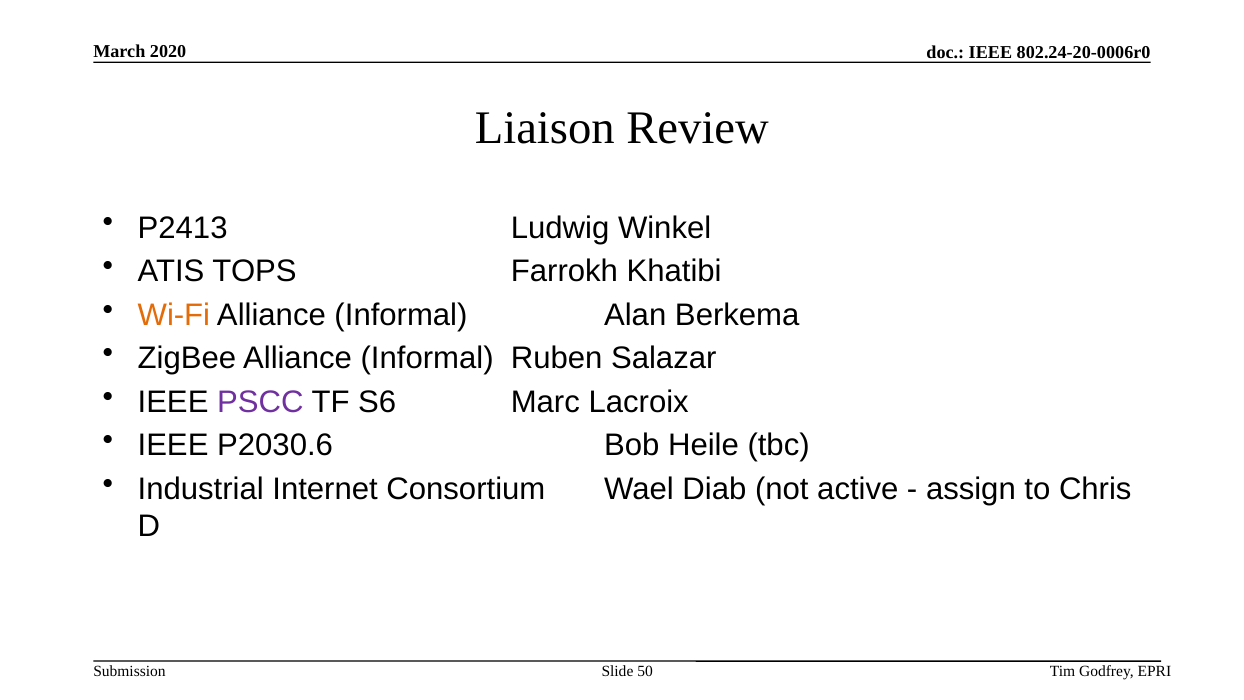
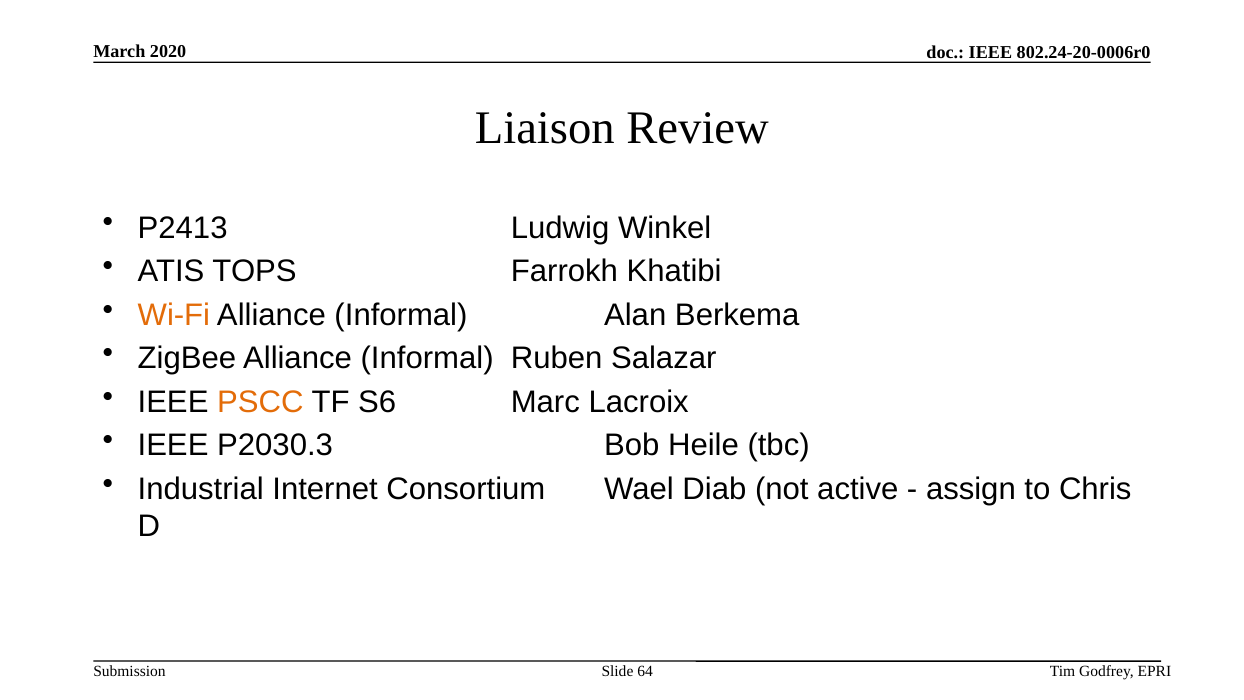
PSCC colour: purple -> orange (260, 402)
P2030.6: P2030.6 -> P2030.3 (275, 445)
50: 50 -> 64 (645, 671)
